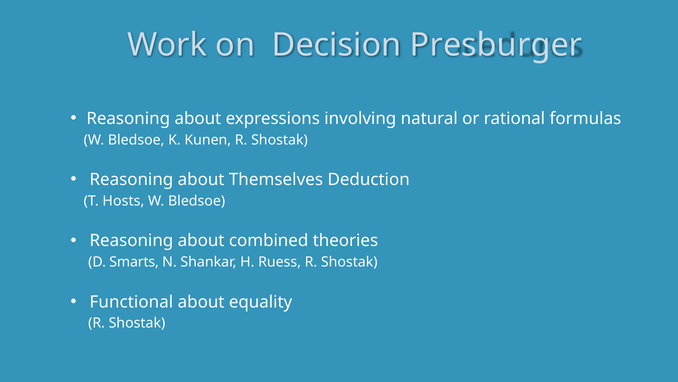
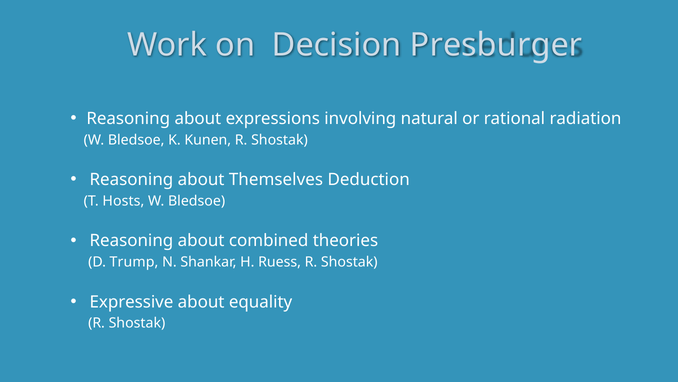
formulas: formulas -> radiation (585, 118)
Smarts: Smarts -> Trump (134, 262)
Functional: Functional -> Expressive (131, 301)
